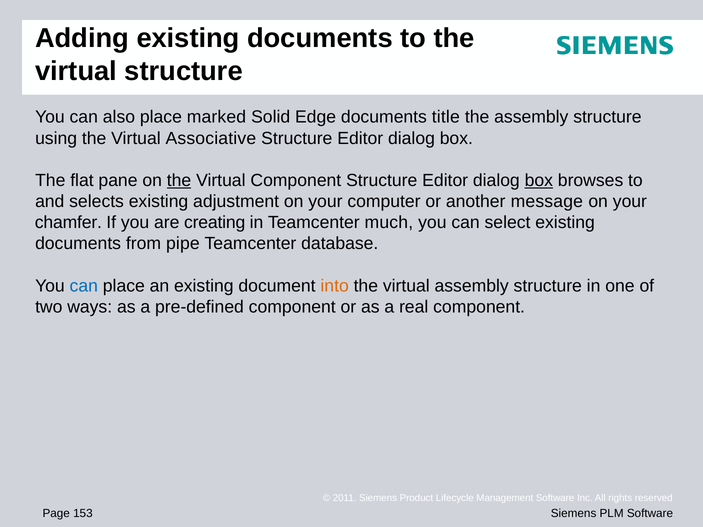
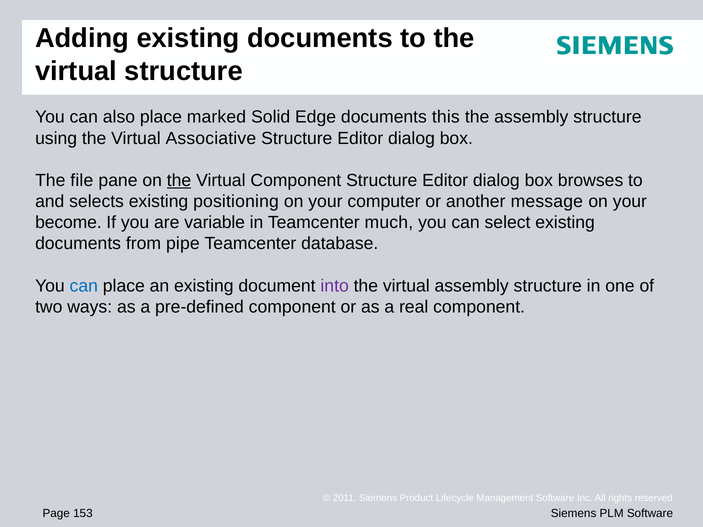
title: title -> this (446, 117)
flat: flat -> file (82, 180)
box underline: present -> none (539, 180)
adjustment: adjustment -> positioning (236, 202)
chamfer: chamfer -> become (68, 223)
creating: creating -> variable (215, 223)
into colour: orange -> purple (335, 286)
